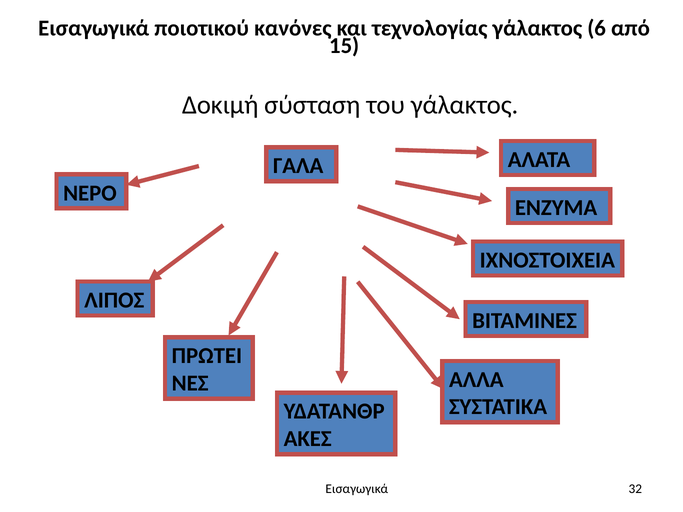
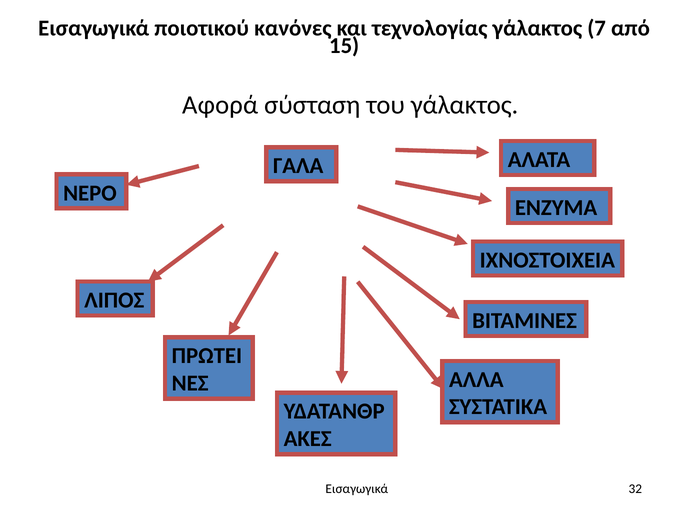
6: 6 -> 7 (597, 28)
Δοκιμή: Δοκιμή -> Αφορά (220, 105)
